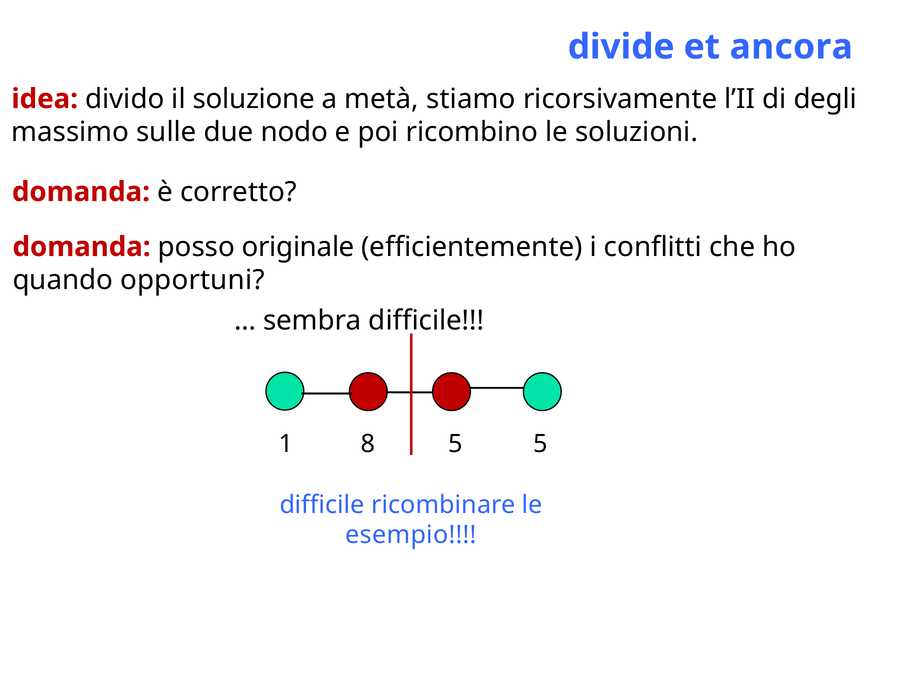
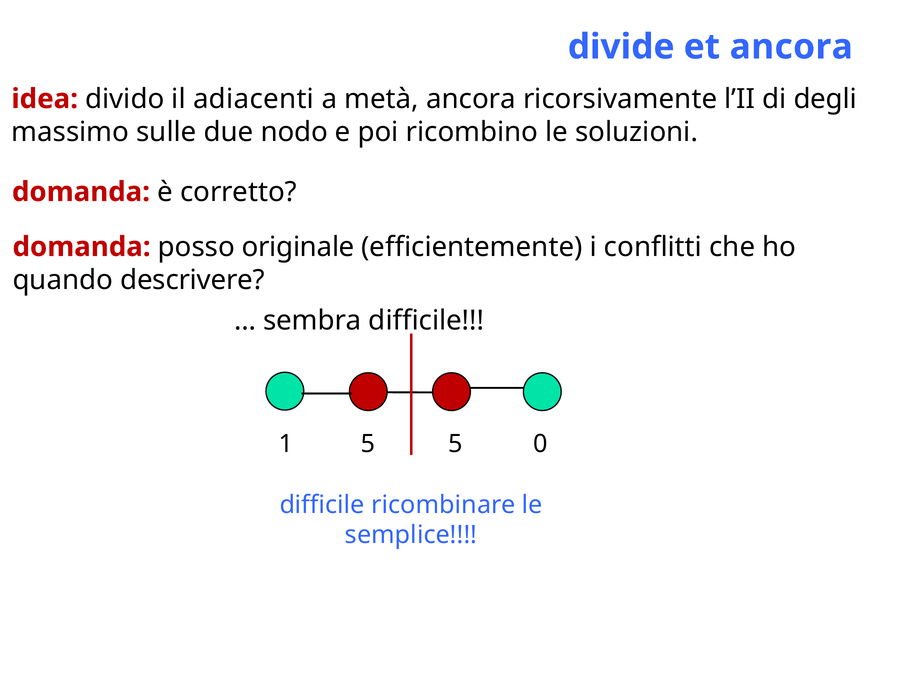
soluzione: soluzione -> adiacenti (254, 99)
metà stiamo: stiamo -> ancora (471, 99)
opportuni: opportuni -> descrivere (193, 280)
1 8: 8 -> 5 (368, 444)
5 5: 5 -> 0 (540, 444)
esempio: esempio -> semplice (411, 535)
